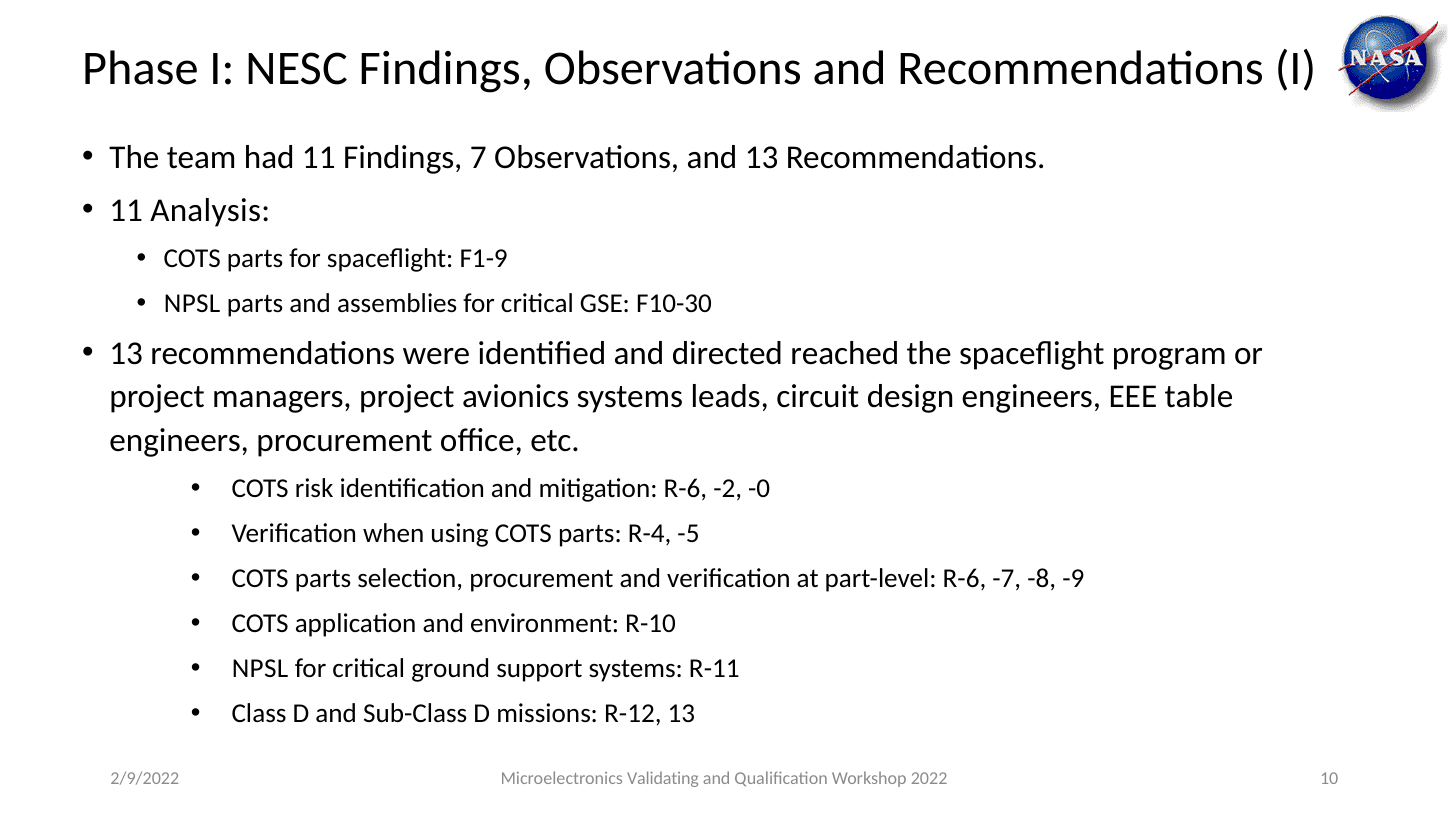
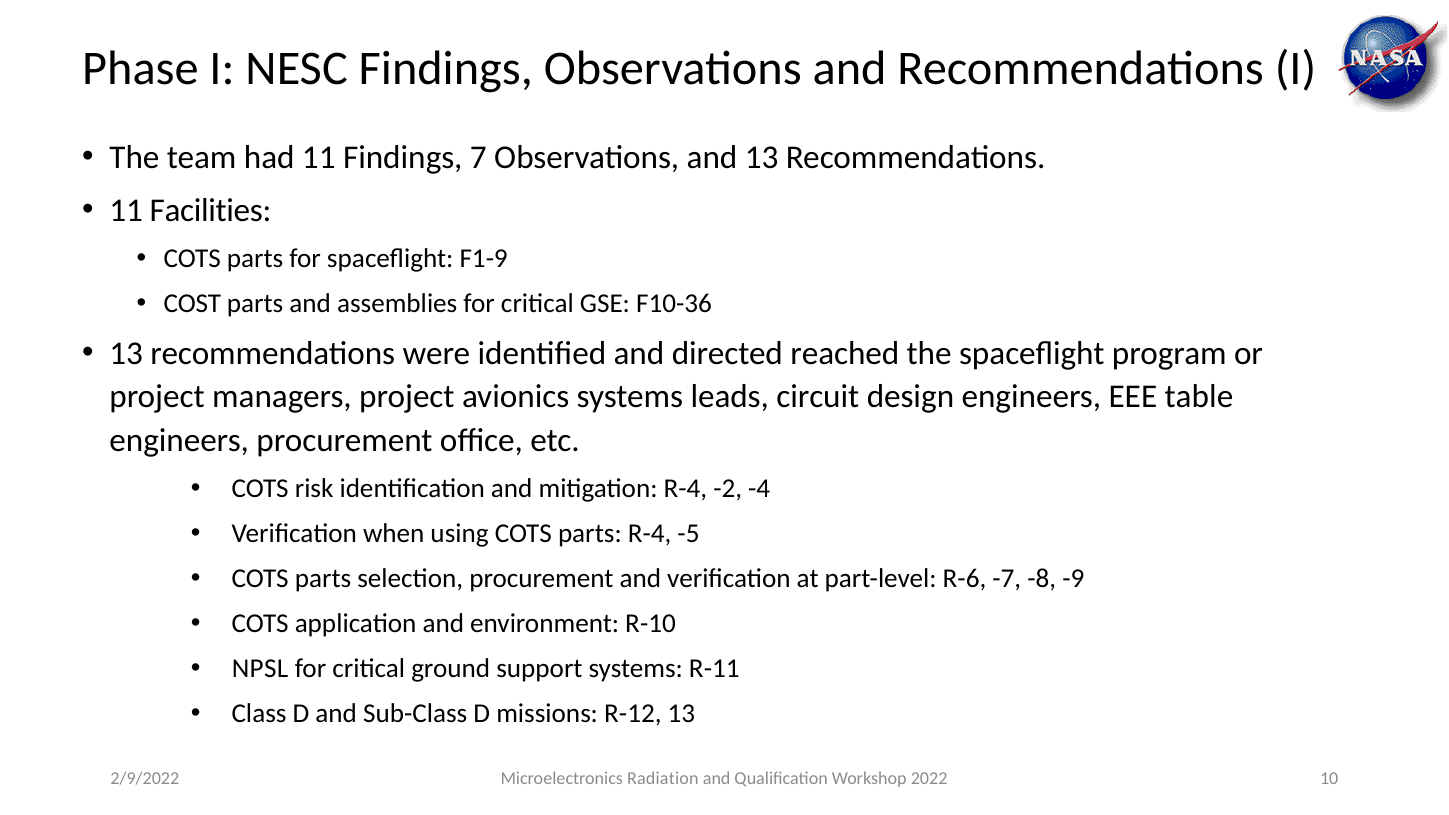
Analysis: Analysis -> Facilities (211, 210)
NPSL: NPSL -> COST (192, 303)
F10-30: F10-30 -> F10-36 (674, 303)
mitigation R-6: R-6 -> R-4 (685, 489)
-0: -0 -> -4 (759, 489)
Validating: Validating -> Radiation (663, 778)
